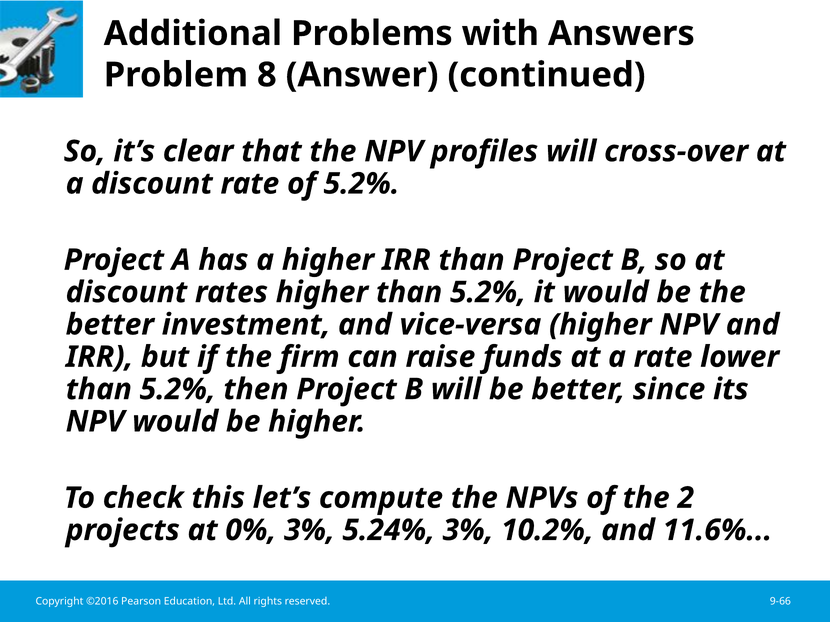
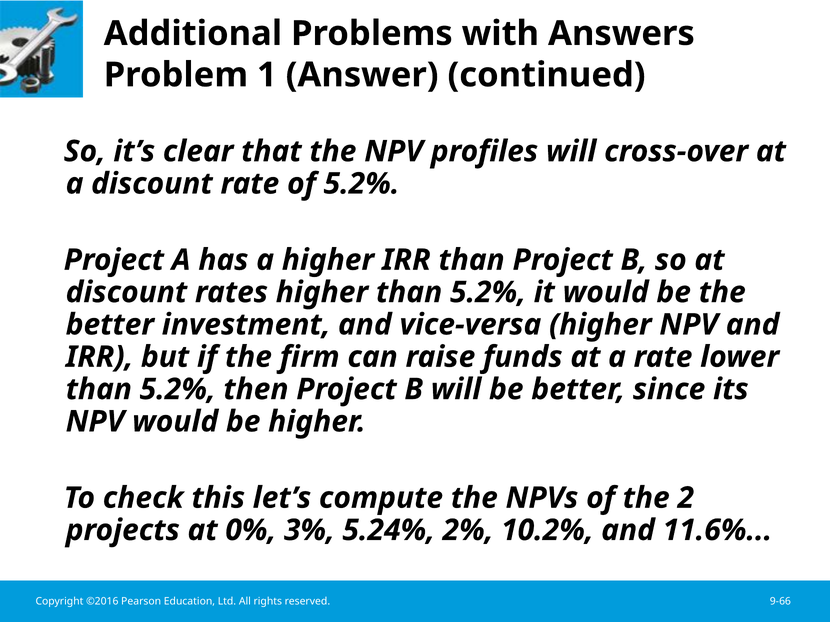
8: 8 -> 1 (267, 75)
5.24% 3%: 3% -> 2% (468, 531)
